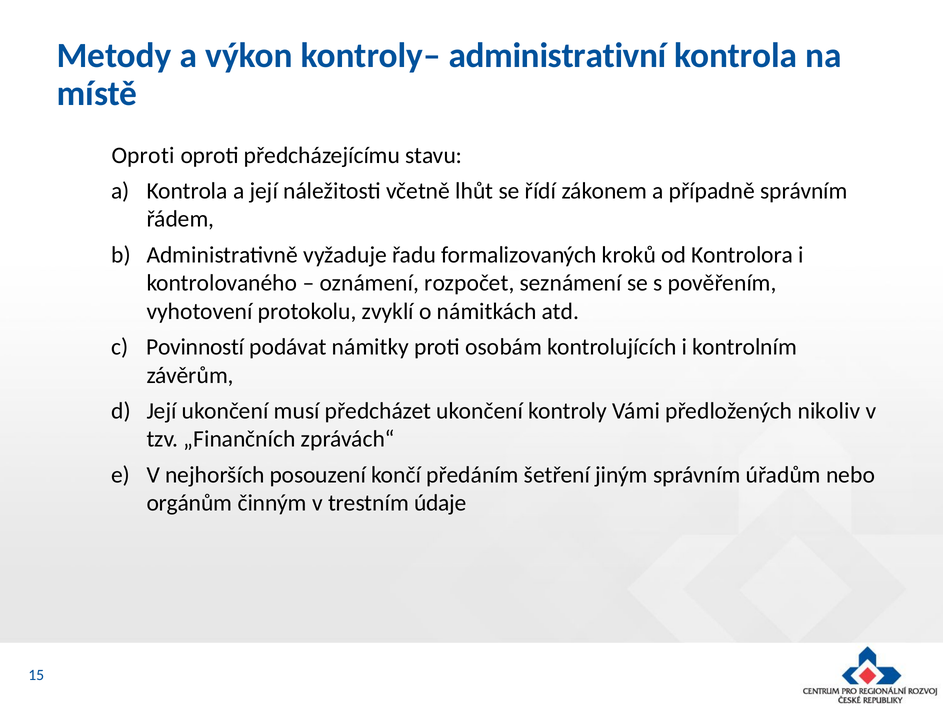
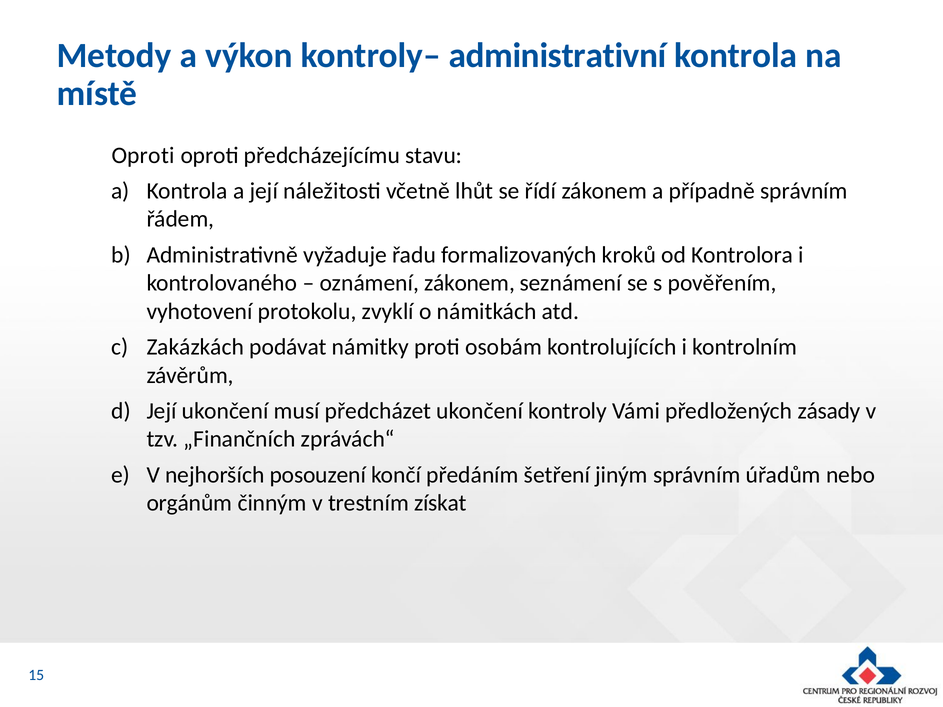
oznámení rozpočet: rozpočet -> zákonem (469, 283)
Povinností: Povinností -> Zakázkách (195, 347)
nikoliv: nikoliv -> zásady (829, 411)
údaje: údaje -> získat (440, 503)
